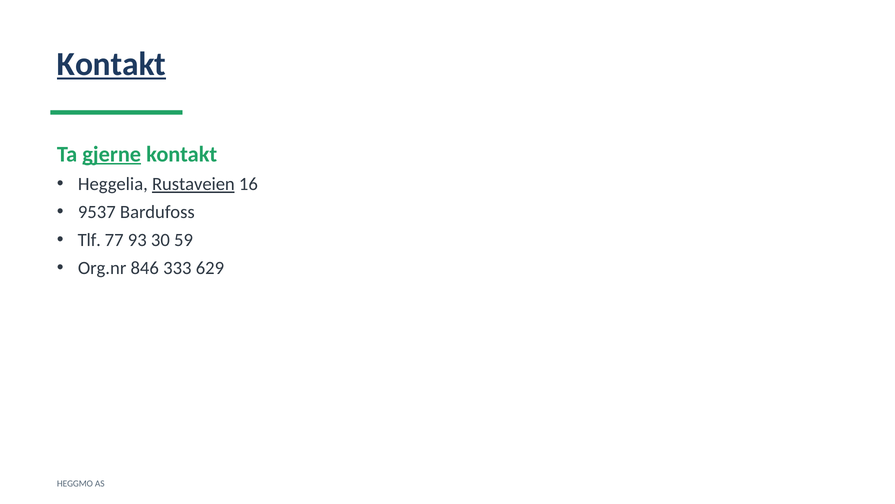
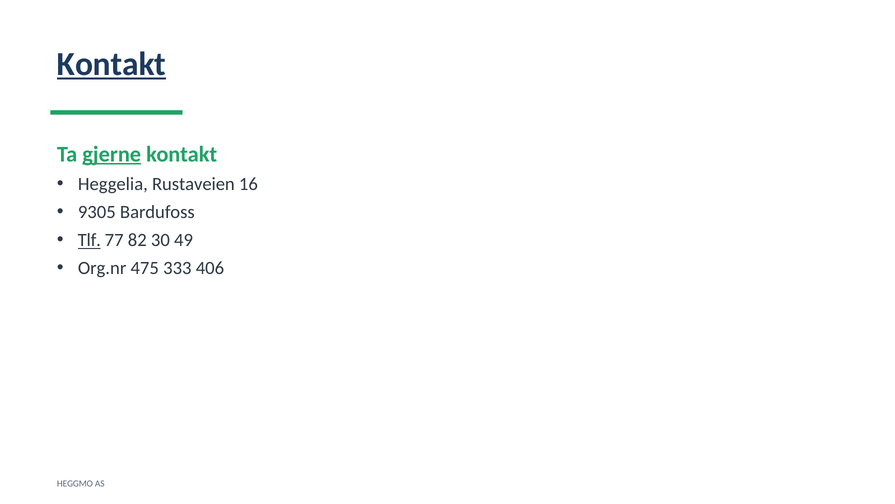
Rustaveien underline: present -> none (193, 184)
9537: 9537 -> 9305 (97, 212)
Tlf underline: none -> present (89, 240)
93: 93 -> 82 (137, 240)
59: 59 -> 49 (184, 240)
846: 846 -> 475 (145, 268)
629: 629 -> 406 (210, 268)
